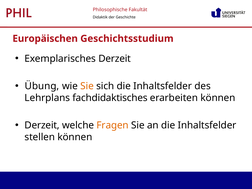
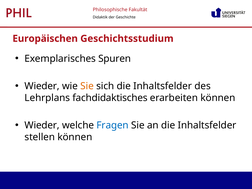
Exemplarisches Derzeit: Derzeit -> Spuren (115, 59)
Übung: Übung -> Wieder (42, 86)
Derzeit: Derzeit -> Wieder (42, 125)
Fragen colour: orange -> blue (113, 125)
